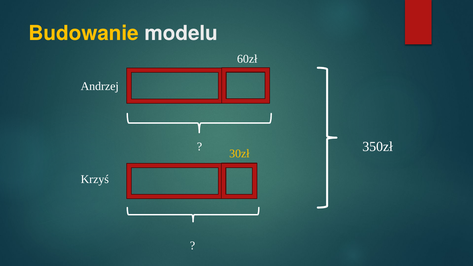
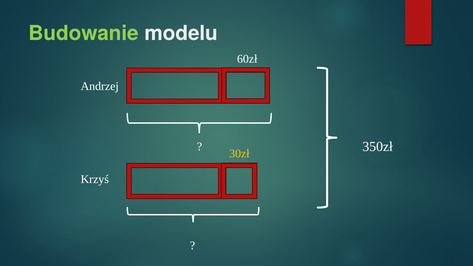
Budowanie colour: yellow -> light green (84, 33)
